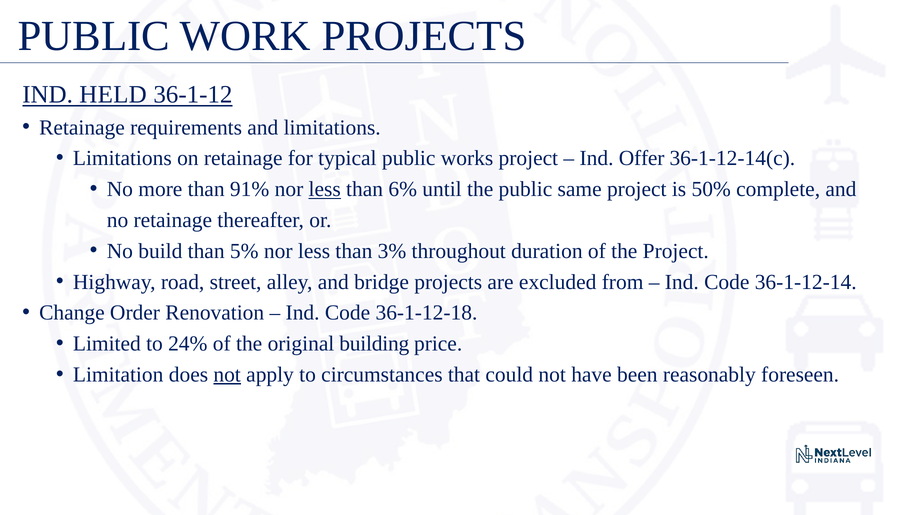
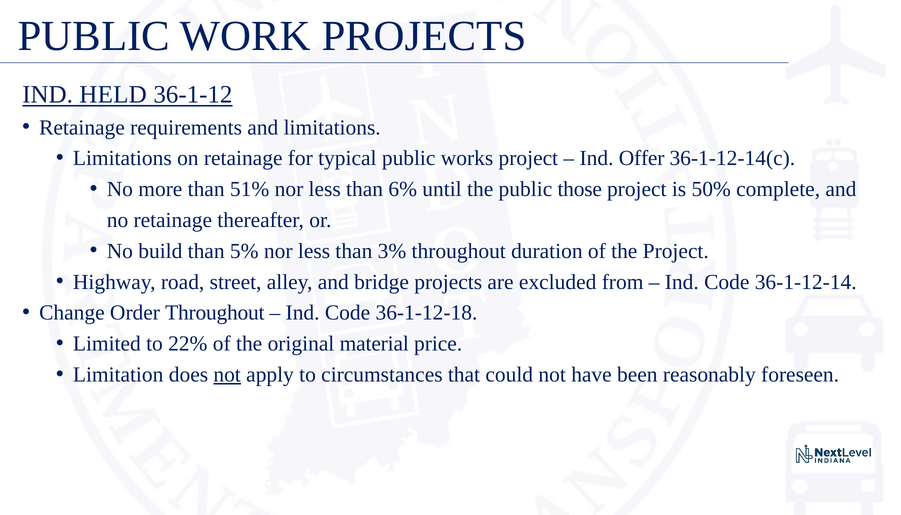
91%: 91% -> 51% (250, 189)
less underline: present -> none (325, 189)
same: same -> those (580, 189)
Order Renovation: Renovation -> Throughout (215, 313)
24%: 24% -> 22% (188, 344)
building: building -> material (374, 344)
